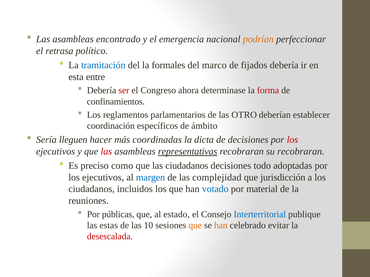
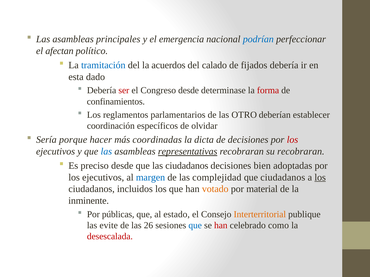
encontrado: encontrado -> principales (118, 39)
podrían colour: orange -> blue (258, 39)
retrasa: retrasa -> afectan (59, 51)
formales: formales -> acuerdos (168, 65)
marco: marco -> calado (214, 65)
entre: entre -> dado (95, 77)
Congreso ahora: ahora -> desde (189, 91)
ámbito: ámbito -> olvidar (204, 126)
lleguen: lleguen -> porque (73, 140)
las colour: red -> blue (106, 152)
preciso como: como -> desde (122, 166)
todo: todo -> bien (262, 166)
que jurisdicción: jurisdicción -> ciudadanos (283, 178)
los underline: none -> present (320, 178)
votado colour: blue -> orange (215, 189)
reuniones: reuniones -> inminente (89, 201)
Interterritorial colour: blue -> orange (260, 215)
estas: estas -> evite (109, 226)
10: 10 -> 26 (148, 226)
que colour: orange -> blue (195, 226)
han colour: orange -> red (221, 226)
evitar: evitar -> como (278, 226)
